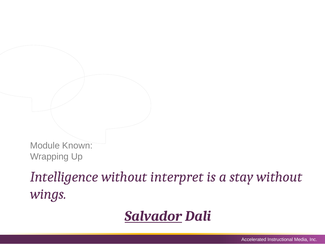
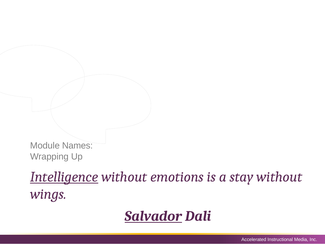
Known: Known -> Names (77, 146)
Intelligence underline: none -> present (64, 177)
interpret: interpret -> emotions (177, 177)
